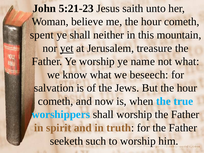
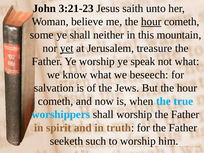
5:21-23: 5:21-23 -> 3:21-23 (76, 8)
hour underline: none -> present (151, 22)
spent: spent -> some (42, 35)
name: name -> speak (143, 61)
